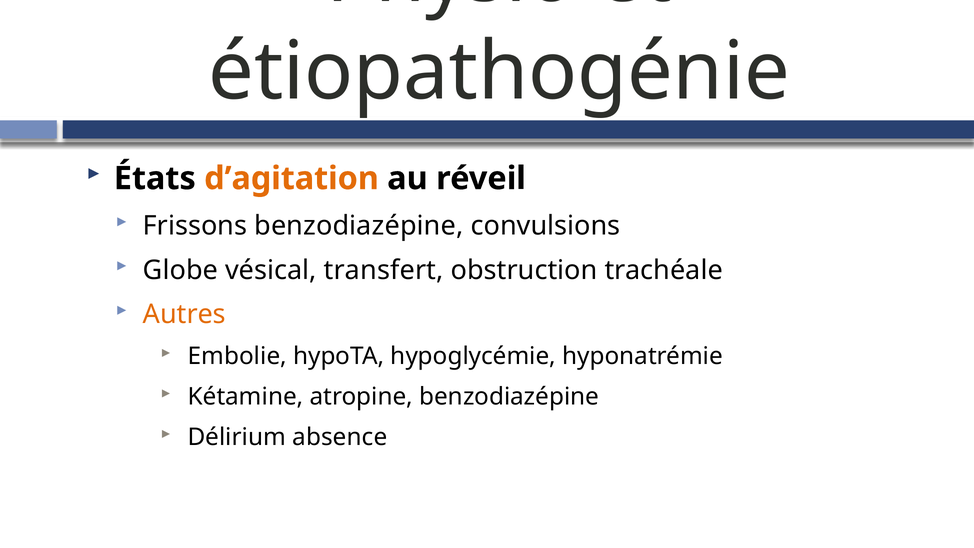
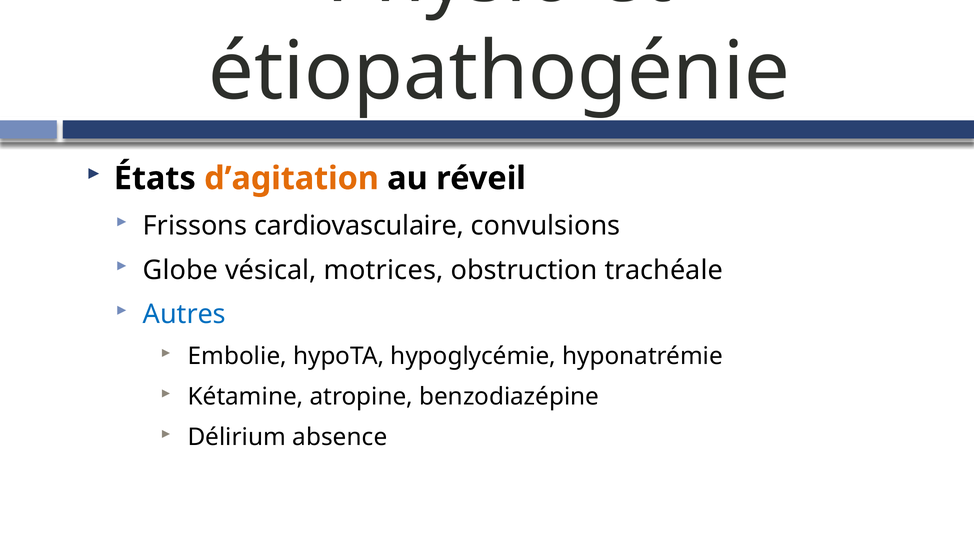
Frissons benzodiazépine: benzodiazépine -> cardiovasculaire (359, 226)
transfert: transfert -> motrices (384, 270)
Autres colour: orange -> blue (184, 314)
